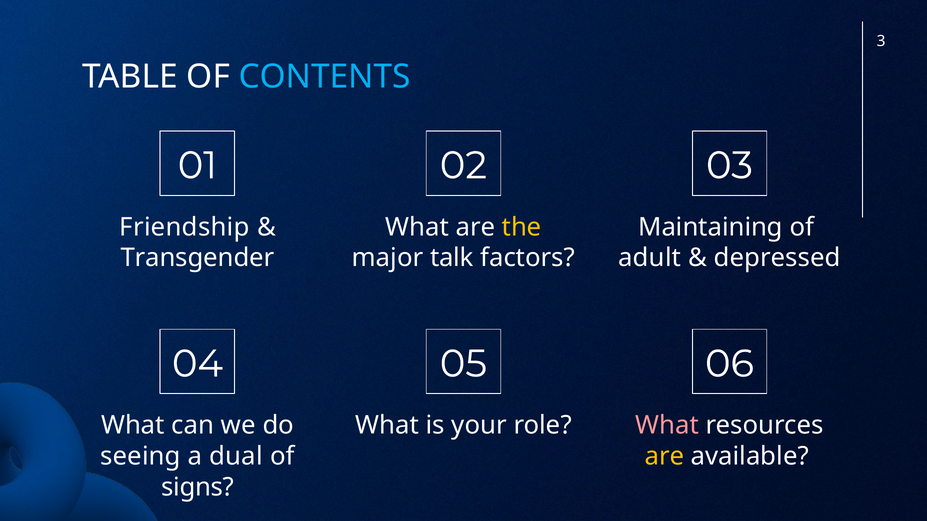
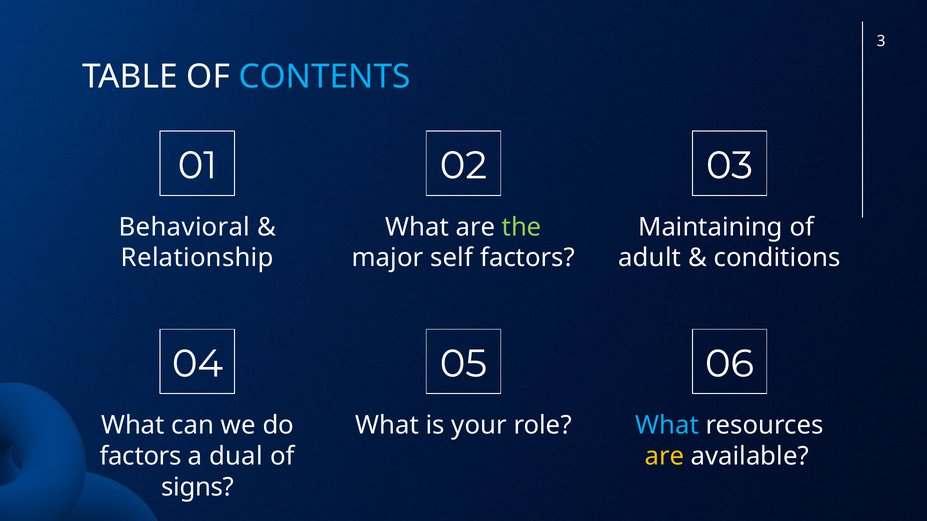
Friendship: Friendship -> Behavioral (185, 227)
the colour: yellow -> light green (522, 227)
Transgender: Transgender -> Relationship (197, 258)
talk: talk -> self (452, 258)
depressed: depressed -> conditions (777, 258)
What colour: pink -> light blue (667, 426)
seeing: seeing -> factors (141, 457)
